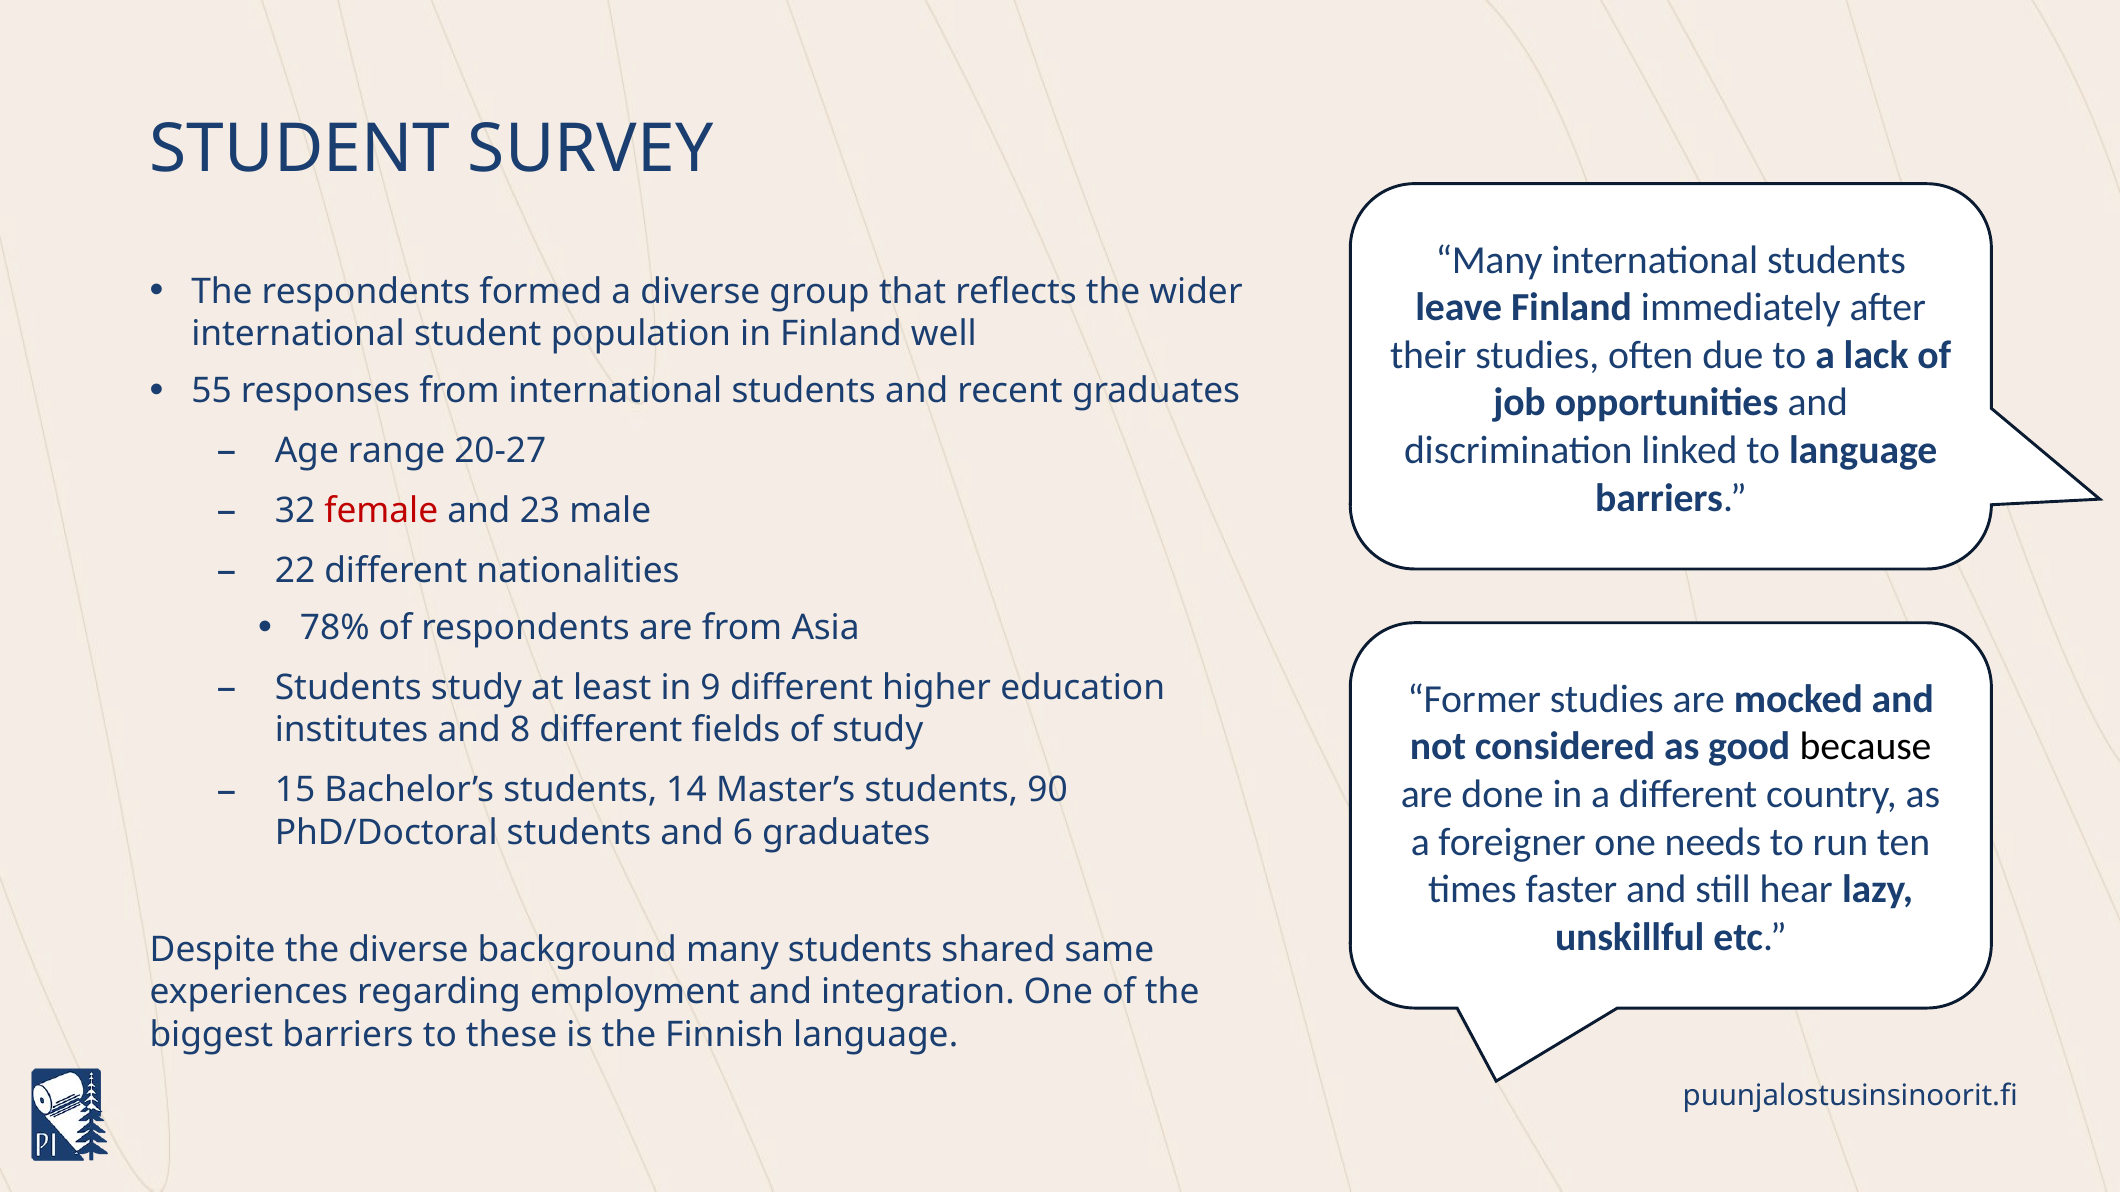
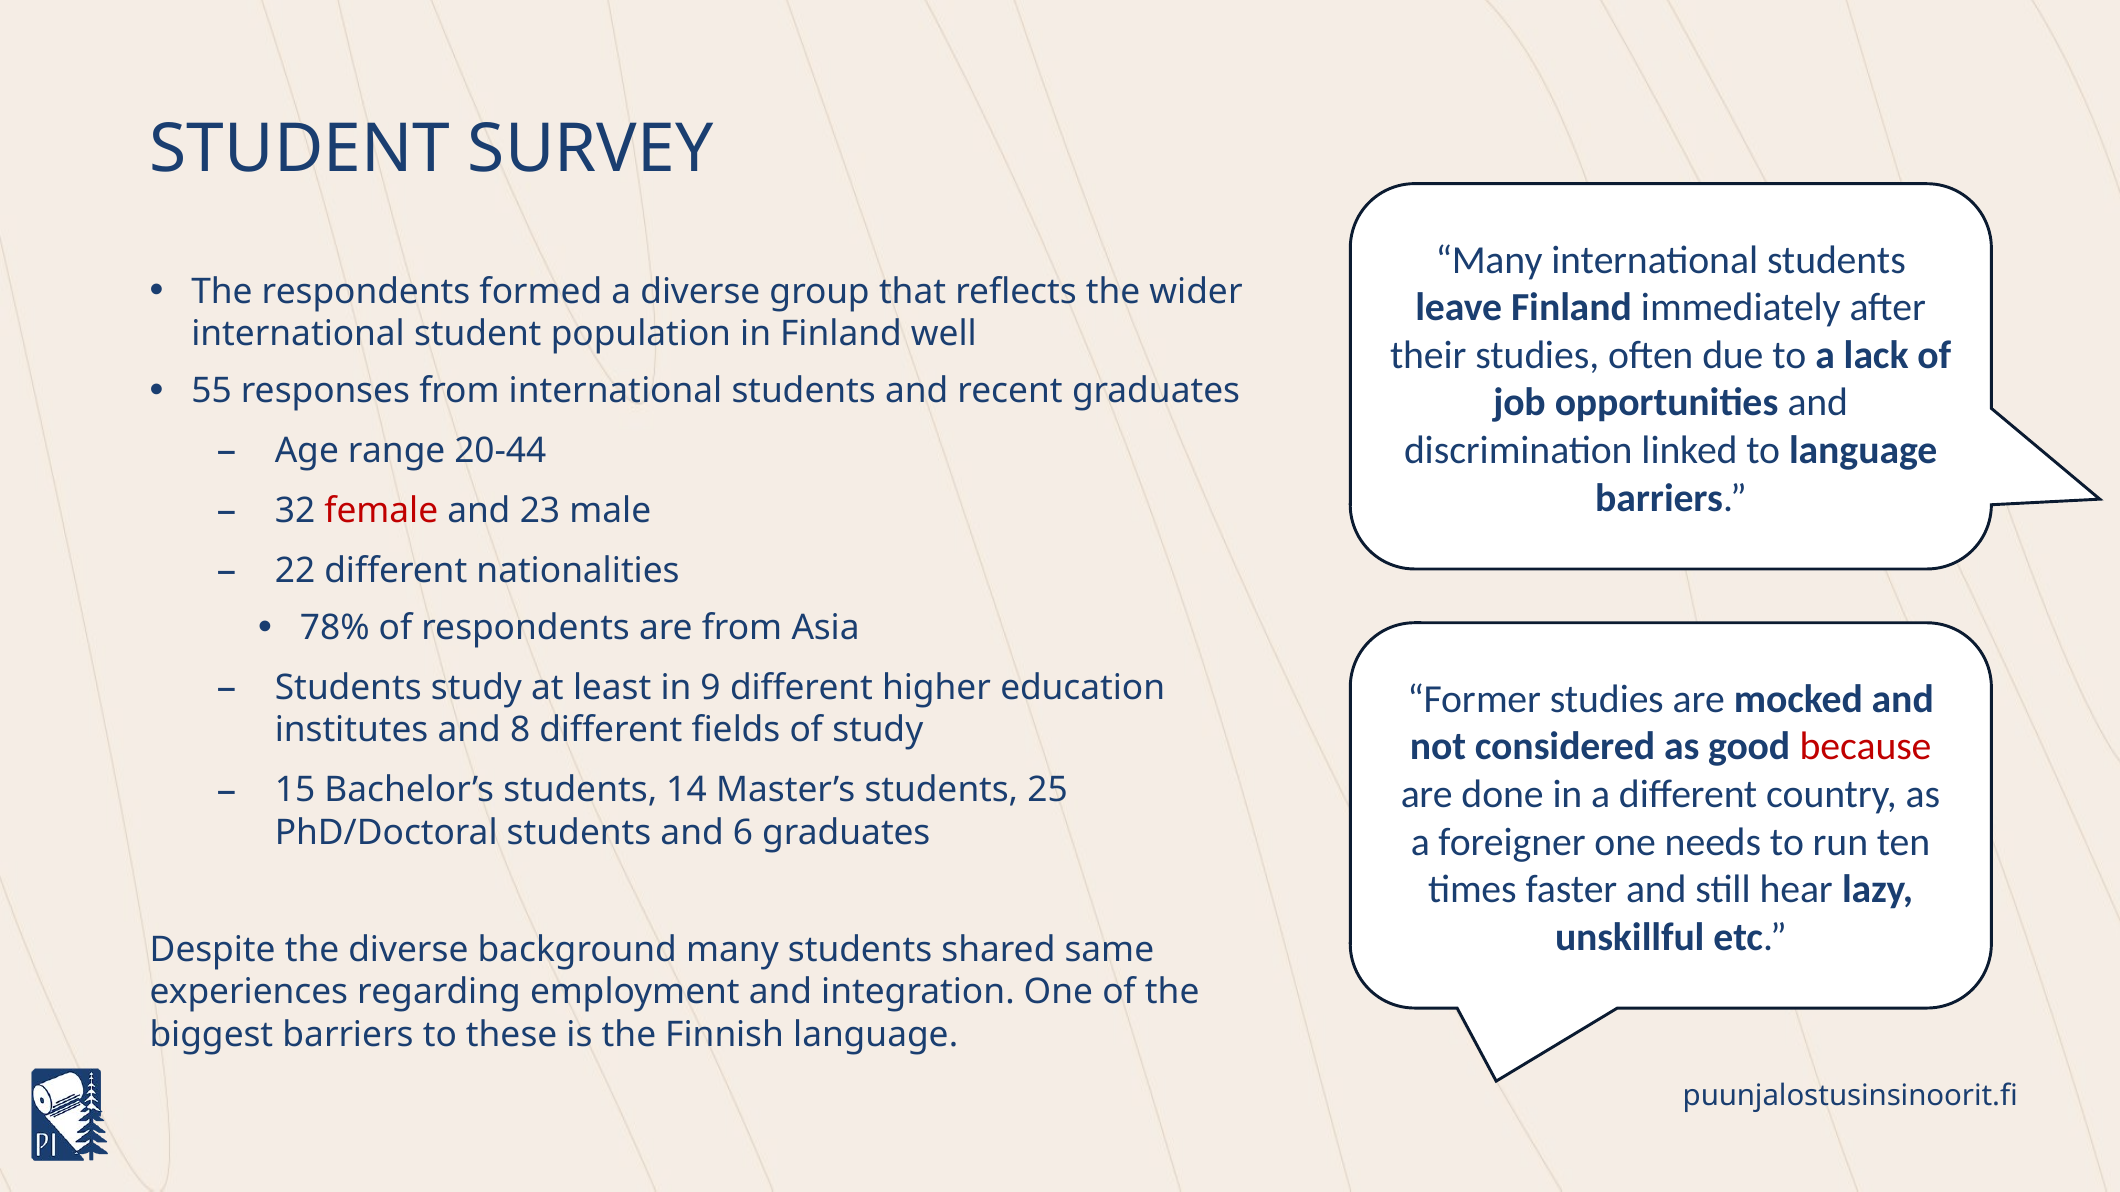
20-27: 20-27 -> 20-44 (500, 451)
because colour: black -> red (1866, 747)
90: 90 -> 25 (1048, 791)
